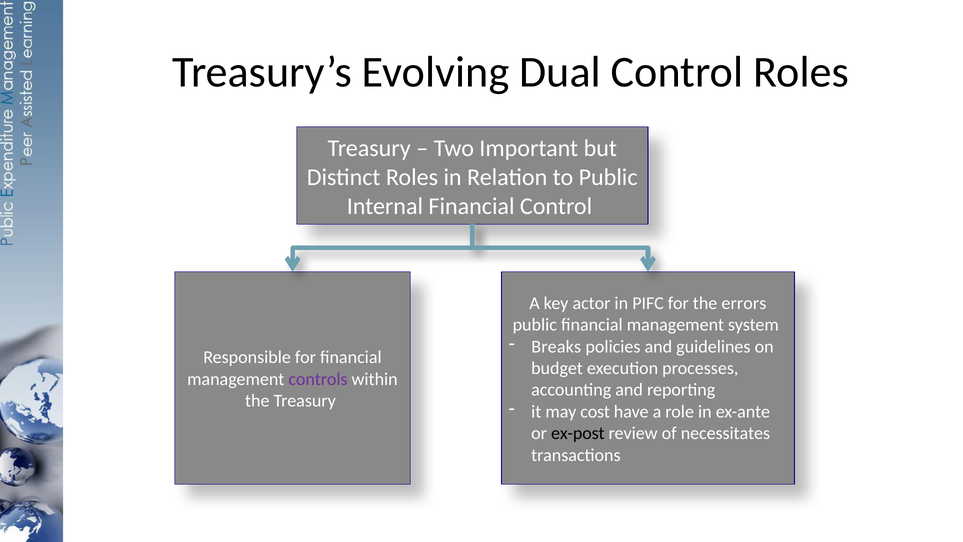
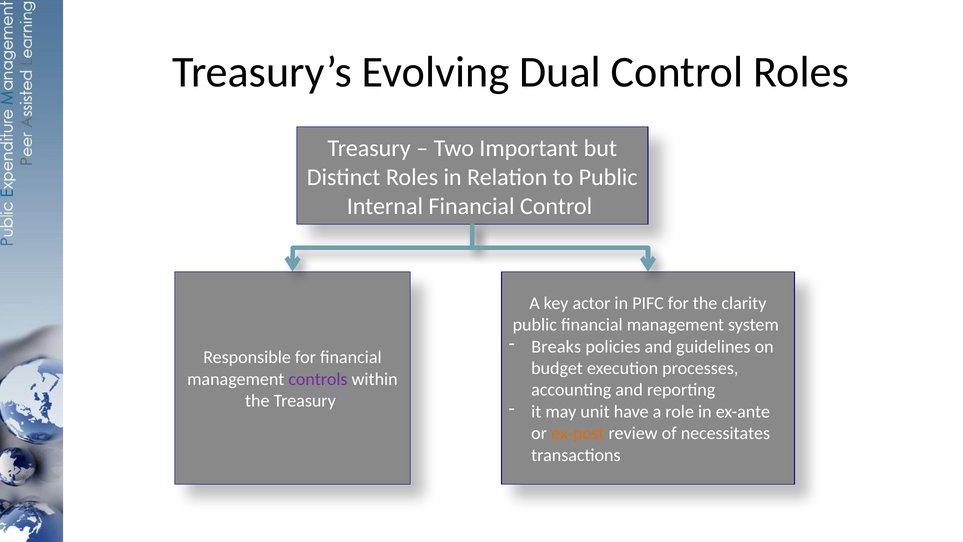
errors: errors -> clarity (744, 303)
cost: cost -> unit (595, 411)
ex-post colour: black -> orange (578, 433)
